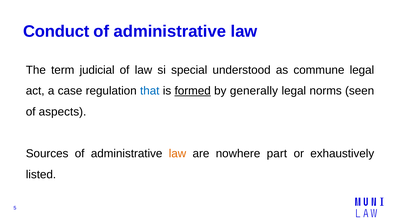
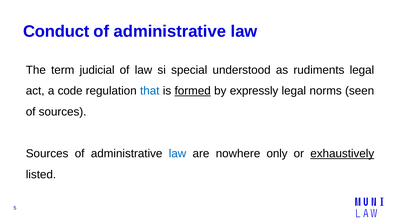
commune: commune -> rudiments (319, 70)
case: case -> code (70, 91)
generally: generally -> expressly (254, 91)
of aspects: aspects -> sources (63, 112)
law colour: orange -> blue (177, 154)
part: part -> only (277, 154)
exhaustively underline: none -> present (342, 154)
